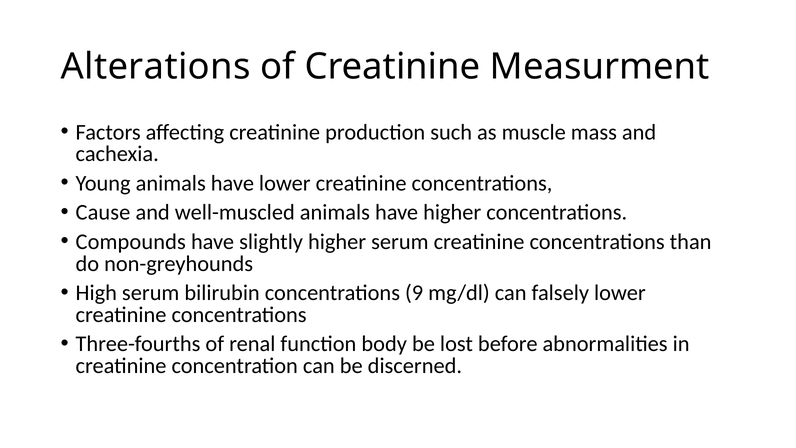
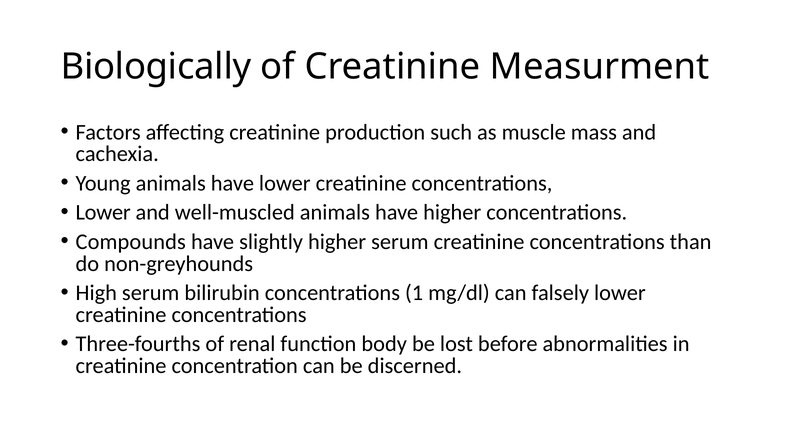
Alterations: Alterations -> Biologically (156, 67)
Cause: Cause -> Lower (103, 212)
9: 9 -> 1 (414, 293)
